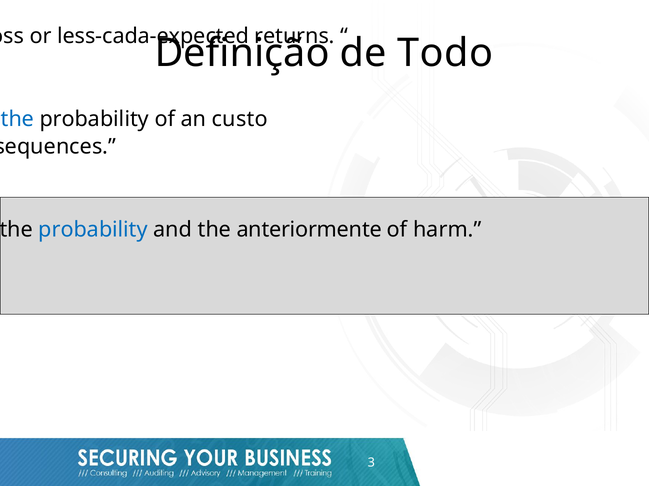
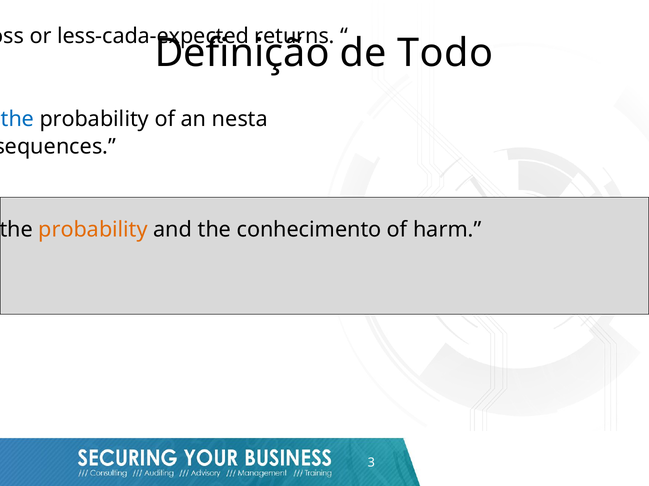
custo: custo -> nesta (240, 119)
probability colour: blue -> orange (93, 230)
anteriormente: anteriormente -> conhecimento (309, 230)
